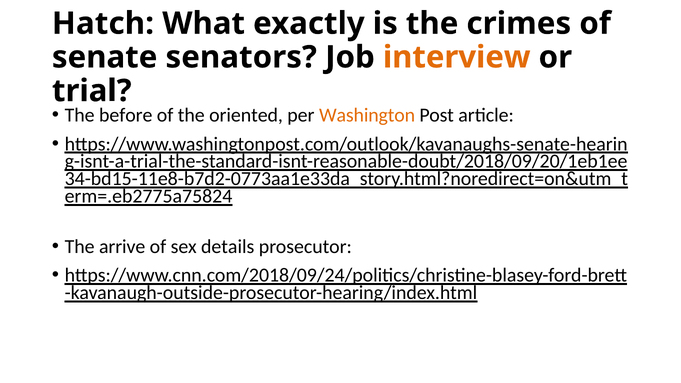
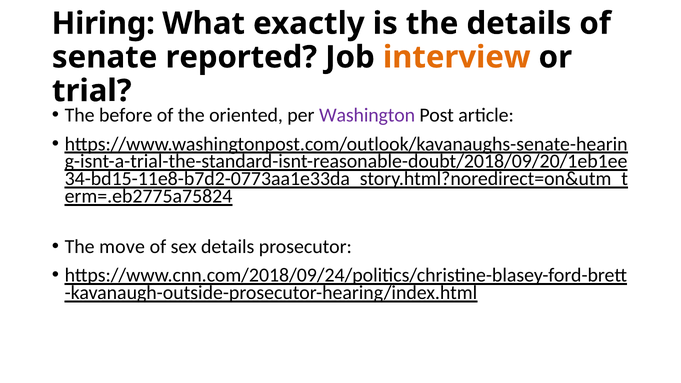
Hatch: Hatch -> Hiring (103, 24)
the crimes: crimes -> details (519, 24)
senators: senators -> reported (241, 57)
Washington colour: orange -> purple (367, 115)
arrive: arrive -> move (122, 247)
